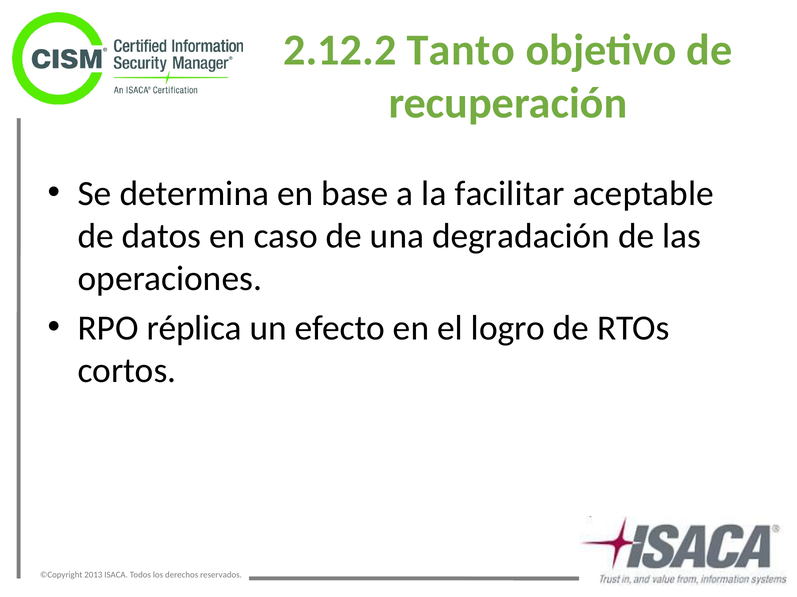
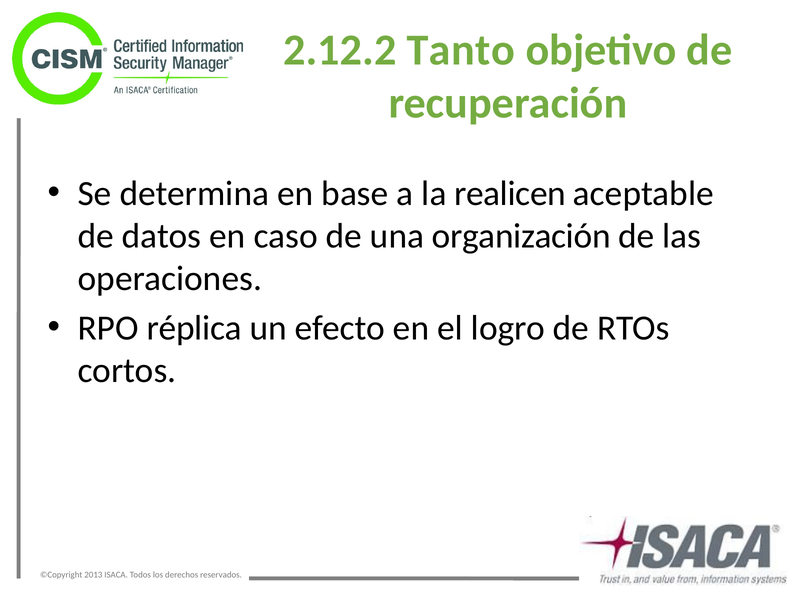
facilitar: facilitar -> realicen (510, 194)
degradación: degradación -> organización (521, 236)
